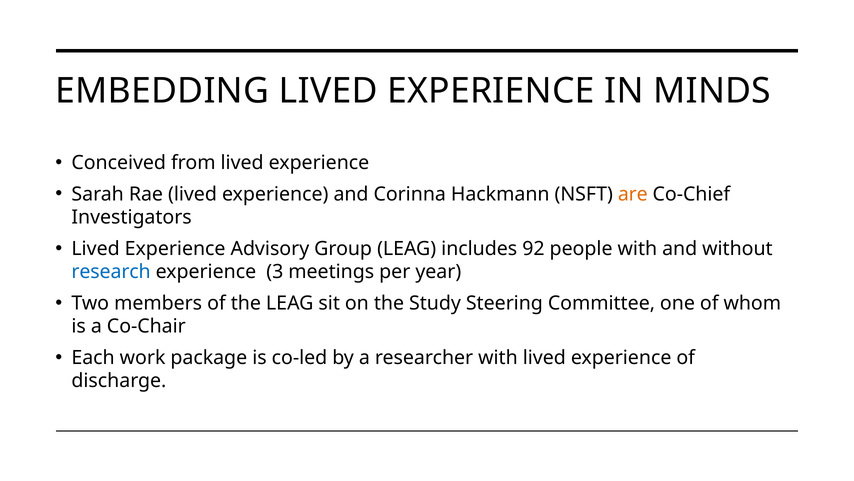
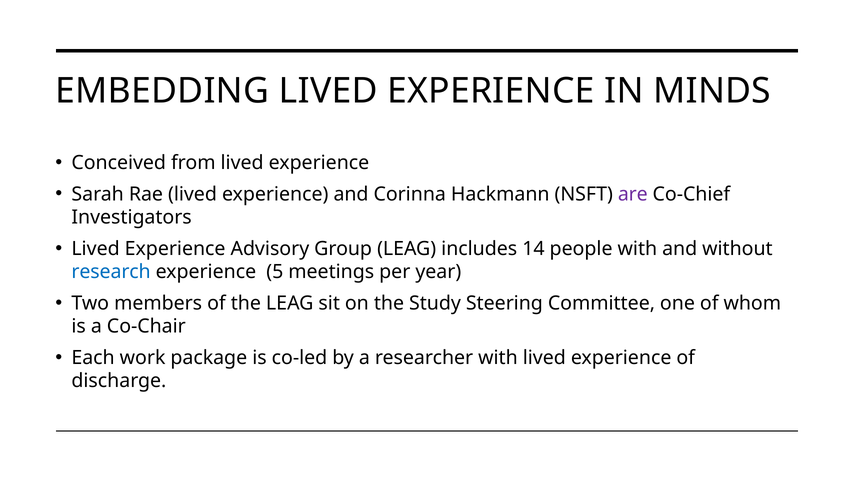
are colour: orange -> purple (633, 194)
92: 92 -> 14 (533, 248)
3: 3 -> 5 (275, 272)
